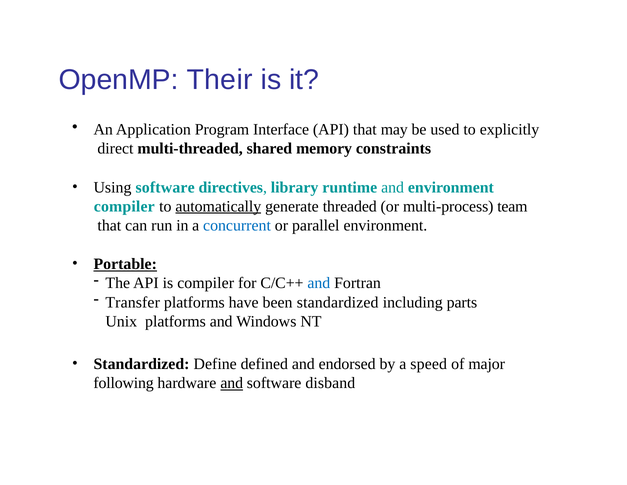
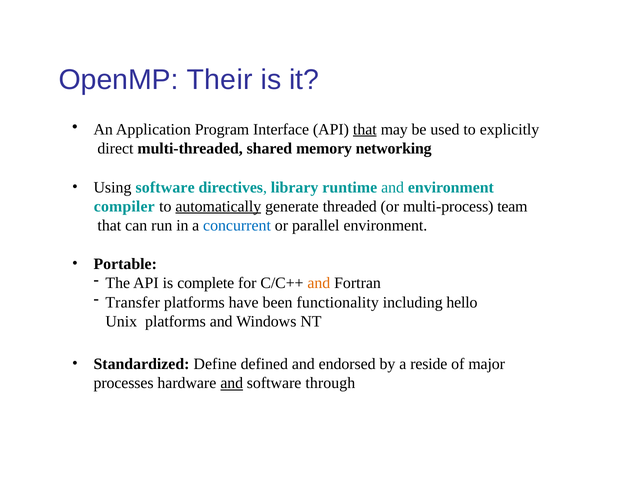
that underline: none -> present (365, 129)
constraints: constraints -> networking (394, 148)
Portable underline: present -> none (125, 264)
is compiler: compiler -> complete (206, 283)
and colour: blue -> orange (319, 283)
been standardized: standardized -> functionality (338, 302)
parts: parts -> hello (462, 302)
speed: speed -> reside (429, 364)
following: following -> processes (124, 383)
disband: disband -> through (330, 383)
